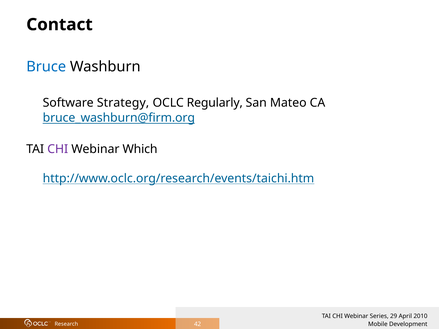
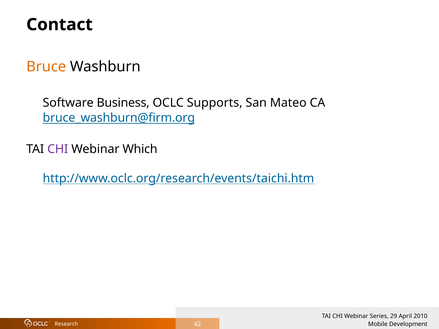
Bruce colour: blue -> orange (46, 67)
Strategy: Strategy -> Business (123, 103)
Regularly: Regularly -> Supports (215, 103)
